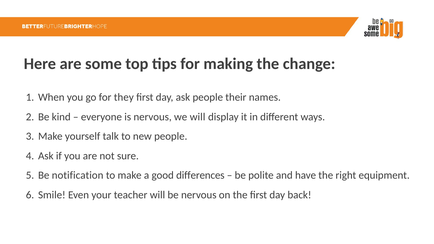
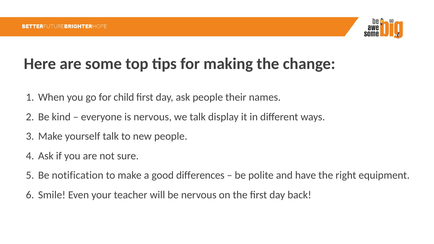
they: they -> child (124, 97)
we will: will -> talk (198, 117)
